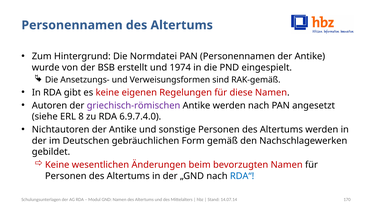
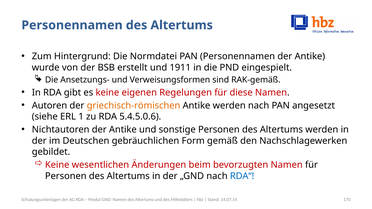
1974: 1974 -> 1911 (180, 68)
griechisch-römischen colour: purple -> orange (134, 106)
8: 8 -> 1 (81, 117)
6.9.7.4.0: 6.9.7.4.0 -> 5.4.5.0.6 (140, 117)
